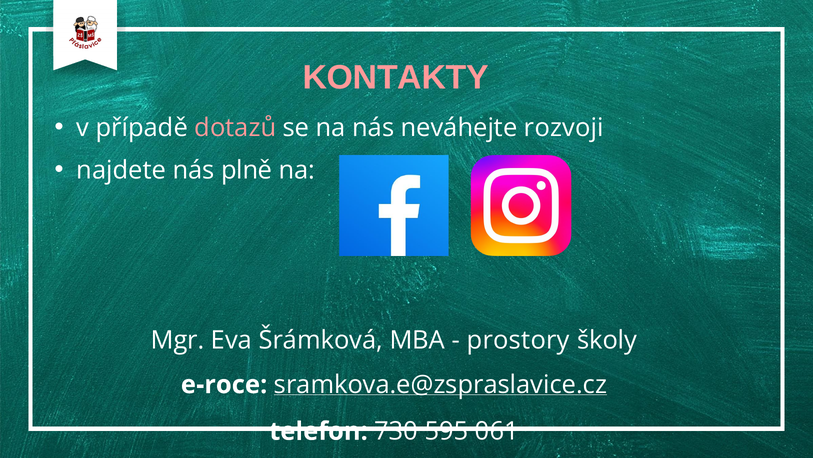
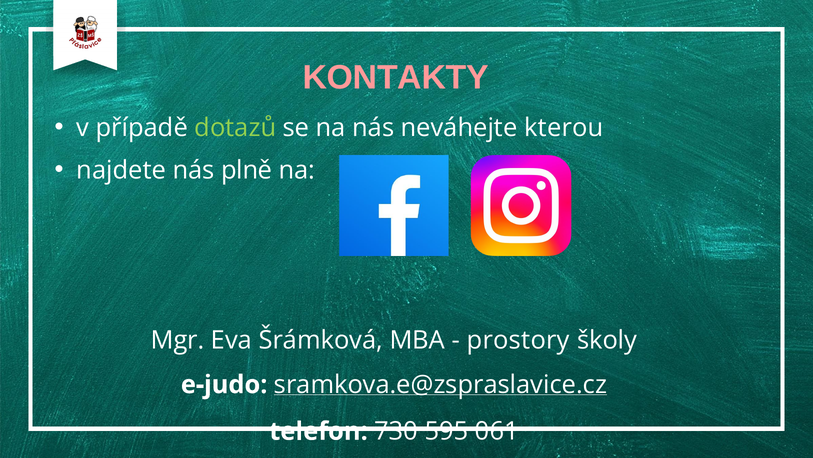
dotazů colour: pink -> light green (235, 127)
rozvoji: rozvoji -> kterou (564, 127)
e-roce: e-roce -> e-judo (224, 384)
